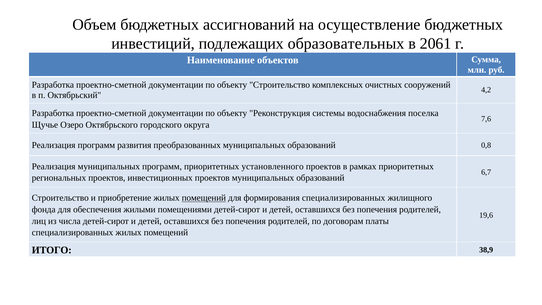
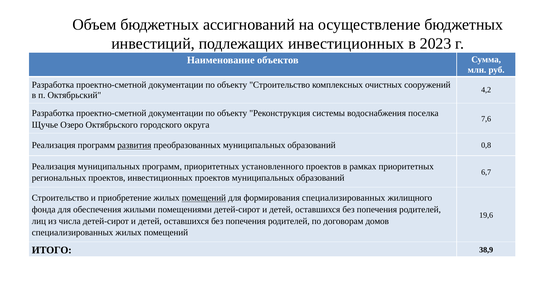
подлежащих образовательных: образовательных -> инвестиционных (346, 43)
2061: 2061 -> 2023 (436, 43)
развития underline: none -> present (134, 145)
платы: платы -> домов (377, 221)
